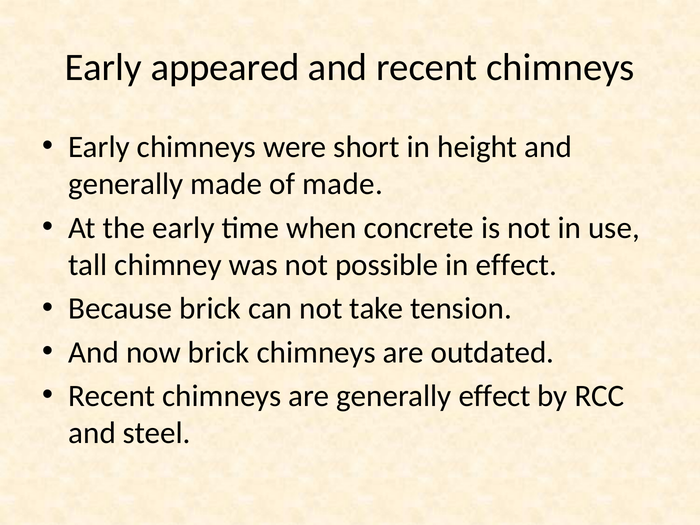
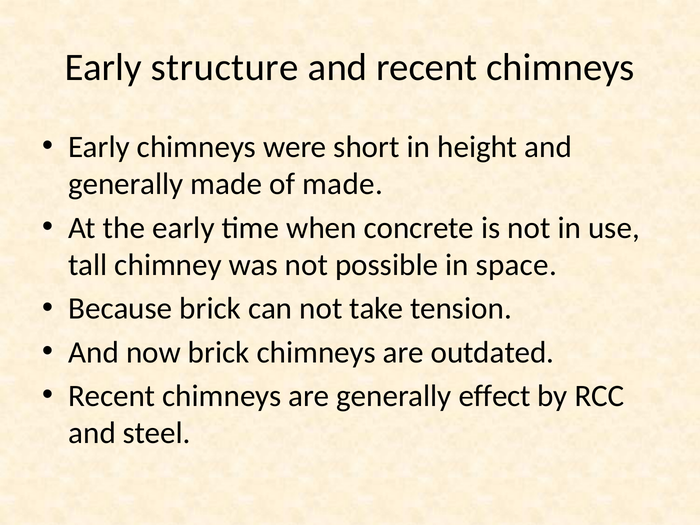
appeared: appeared -> structure (225, 67)
in effect: effect -> space (516, 265)
